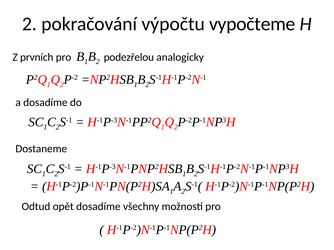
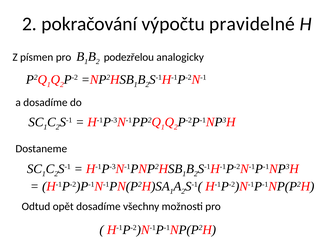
vypočteme: vypočteme -> pravidelné (252, 24)
prvních: prvních -> písmen (37, 57)
